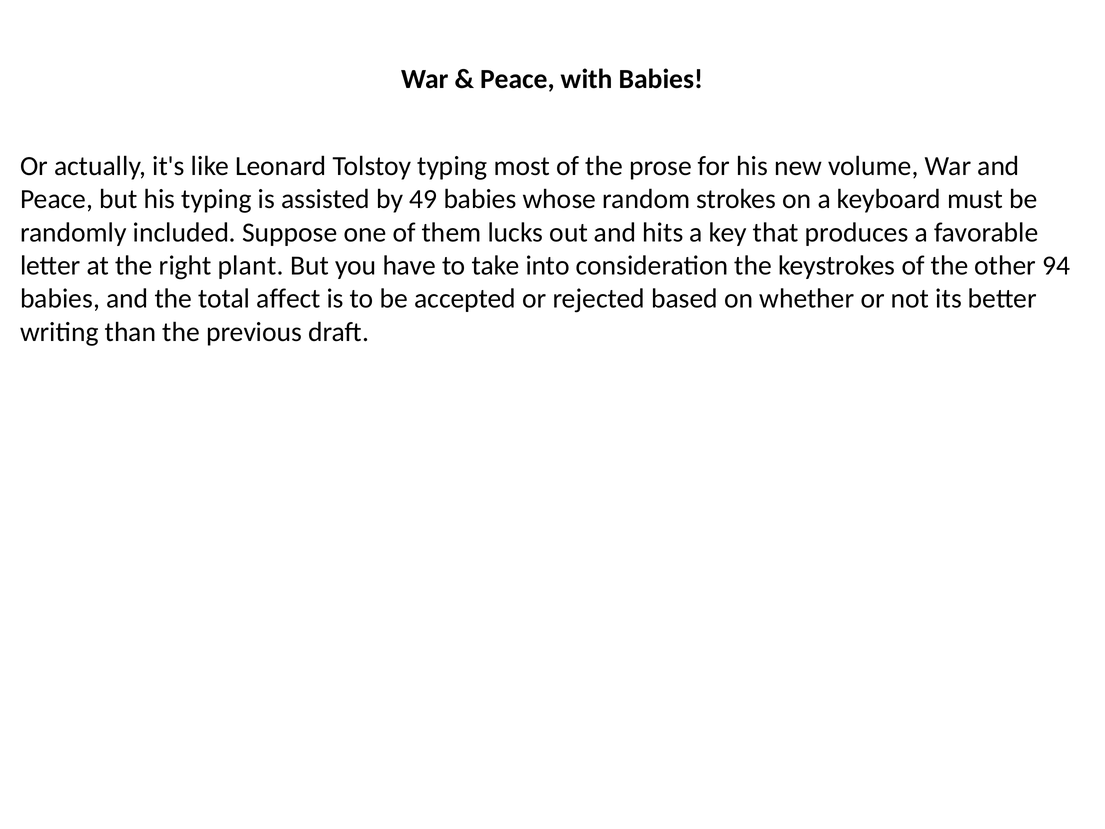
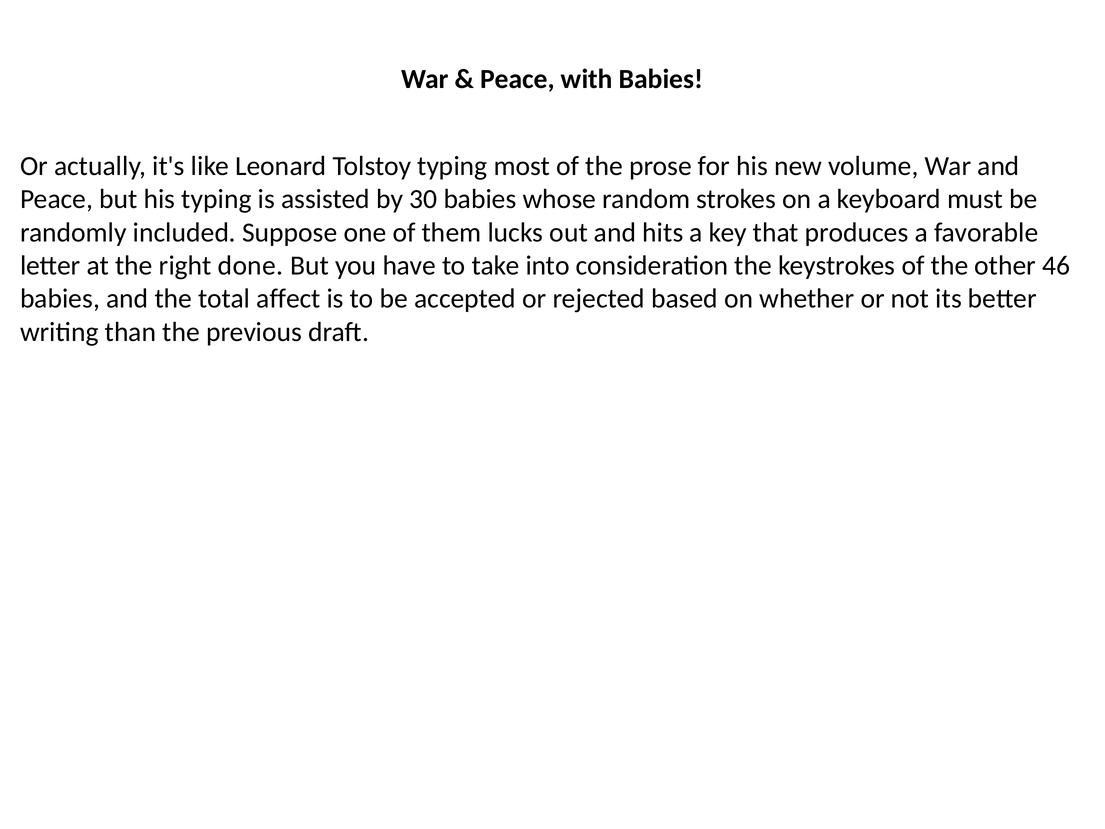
49: 49 -> 30 (423, 199)
plant: plant -> done (251, 266)
94: 94 -> 46 (1056, 266)
